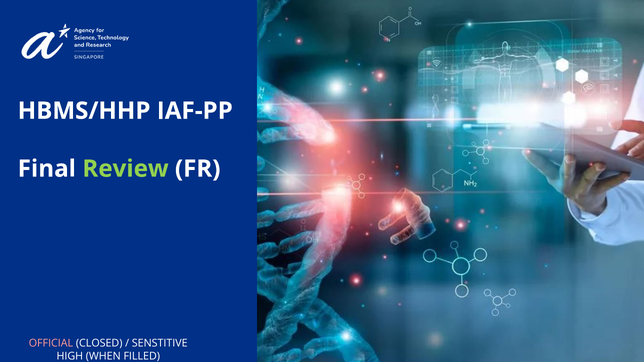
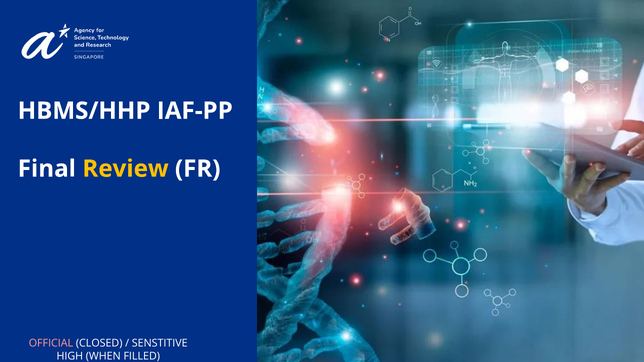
Review colour: light green -> yellow (125, 169)
